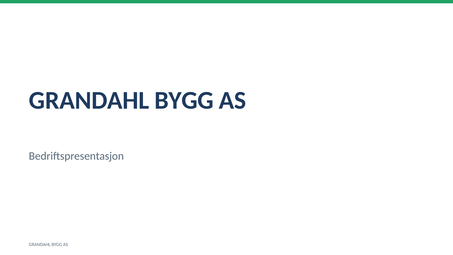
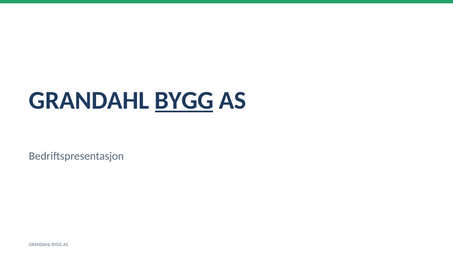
BYGG underline: none -> present (184, 100)
